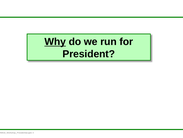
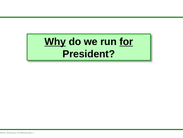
for underline: none -> present (126, 41)
